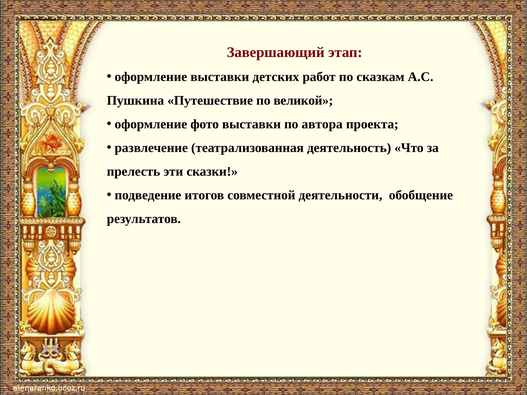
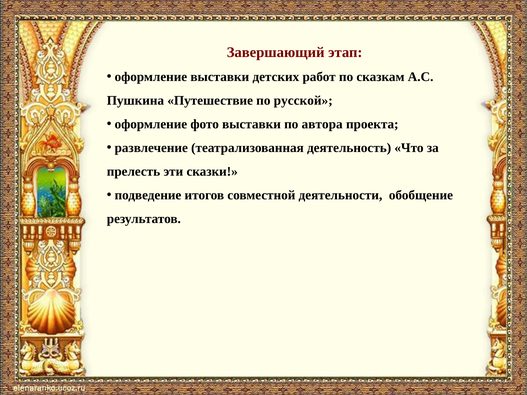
великой: великой -> русской (303, 101)
